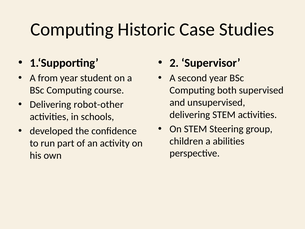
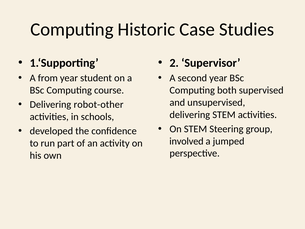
children: children -> involved (186, 141)
abilities: abilities -> jumped (229, 141)
